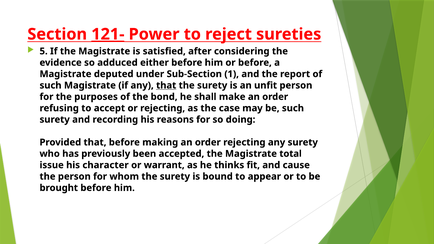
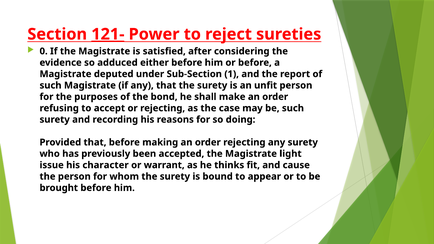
5: 5 -> 0 (44, 51)
that underline: present -> none (166, 85)
total: total -> light (291, 154)
